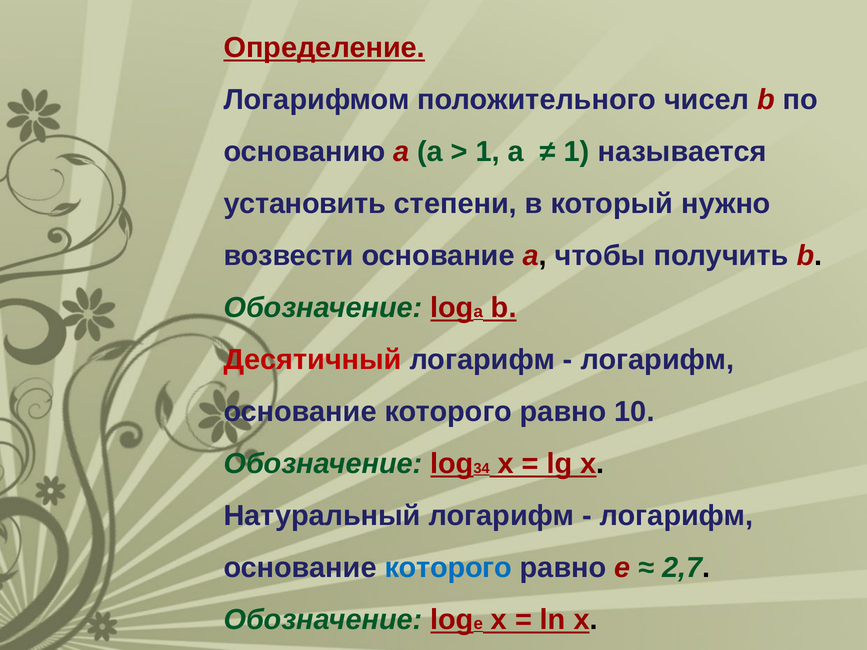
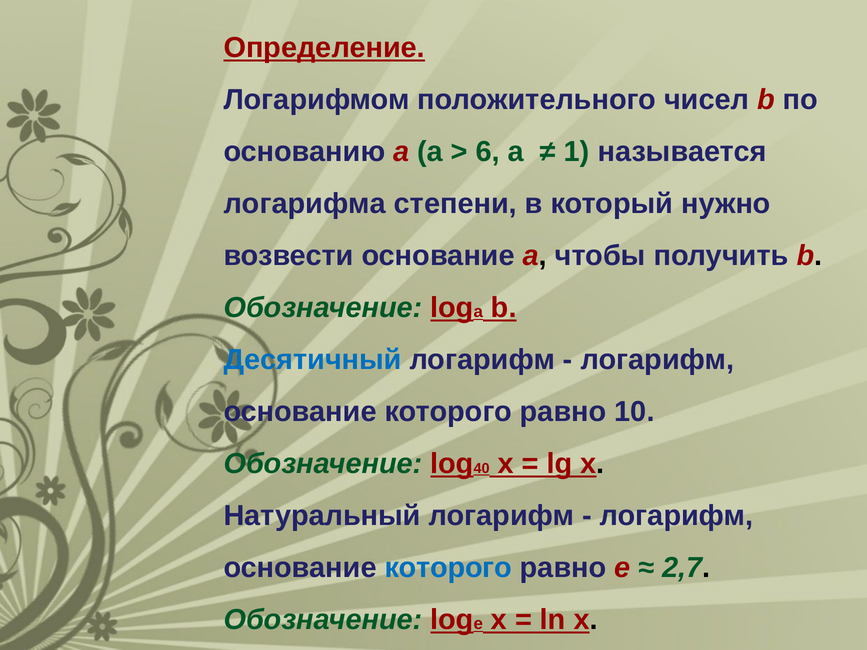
1: 1 -> 6 (488, 152)
установить: установить -> логарифма (305, 204)
Десятичный colour: red -> blue (313, 360)
34: 34 -> 40 (482, 469)
